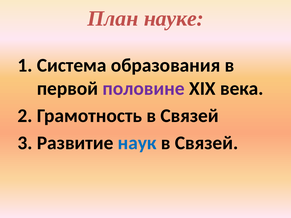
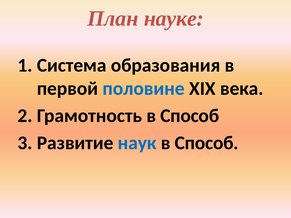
половине colour: purple -> blue (144, 89)
Связей: Связей -> Способ (190, 116)
Связей: Связей -> Способ (207, 143)
